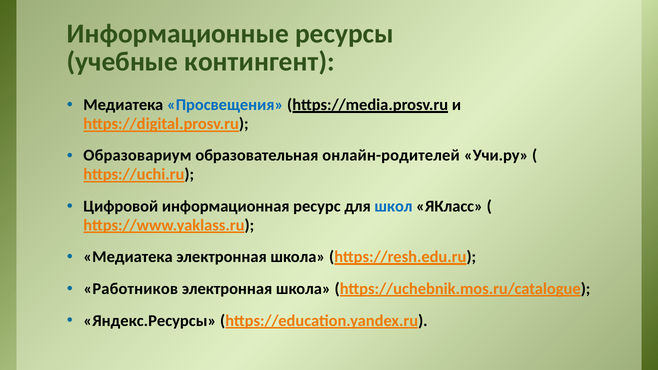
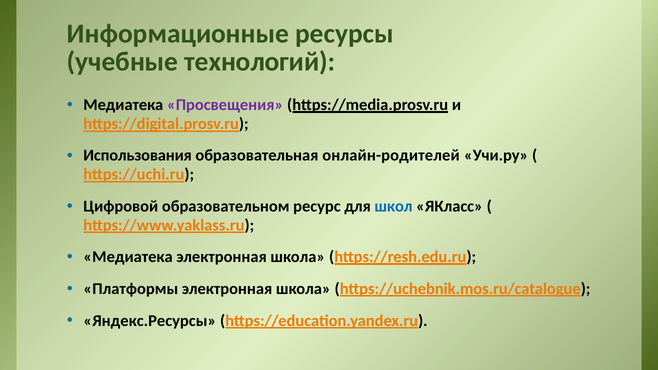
контингент: контингент -> технологий (260, 62)
Просвещения colour: blue -> purple (225, 105)
Образовариум: Образовариум -> Использования (138, 156)
информационная: информационная -> образовательном (226, 206)
Работников: Работников -> Платформы (131, 289)
